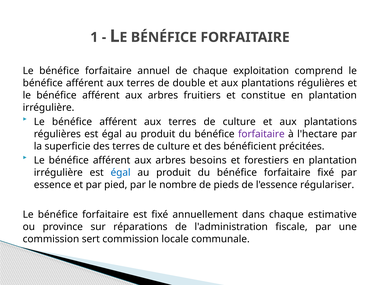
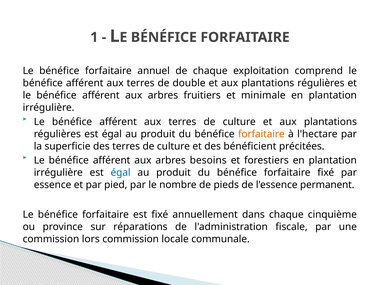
constitue: constitue -> minimale (263, 95)
forfaitaire colour: purple -> orange (261, 134)
régulariser: régulariser -> permanent (327, 185)
estimative: estimative -> cinquième (332, 215)
sert: sert -> lors (91, 239)
